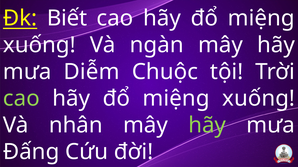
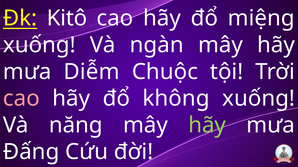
Biết: Biết -> Kitô (67, 18)
cao colour: light green -> pink (21, 99)
miệng: miệng -> không (176, 99)
nhân: nhân -> năng (76, 126)
